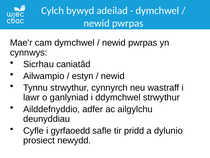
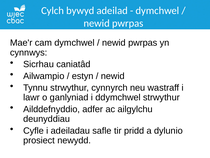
gyrfaoedd: gyrfaoedd -> adeiladau (70, 130)
